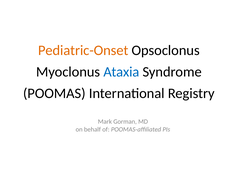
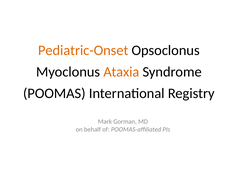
Ataxia colour: blue -> orange (121, 72)
